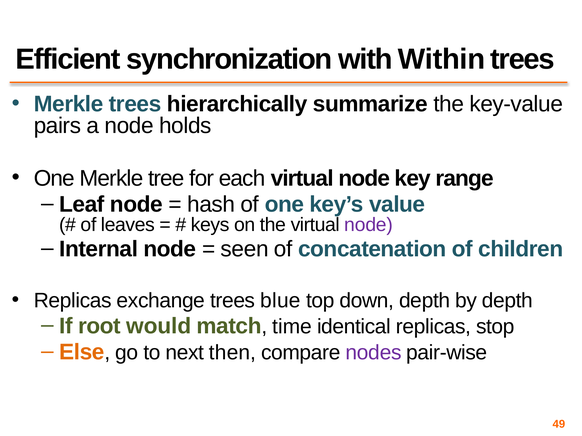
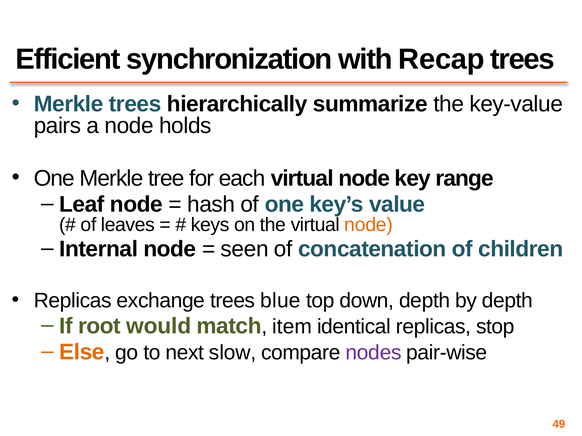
Within: Within -> Recap (441, 59)
node colour: purple -> orange (369, 225)
time: time -> item (292, 327)
then: then -> slow (233, 353)
